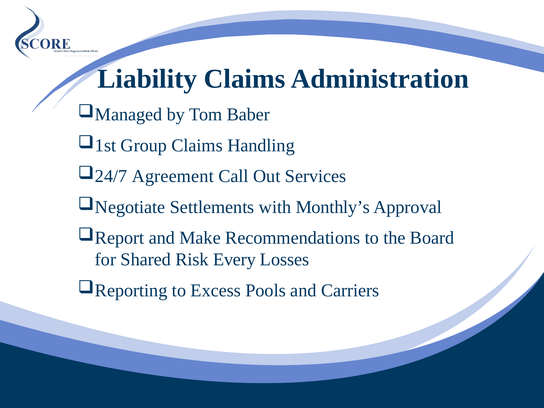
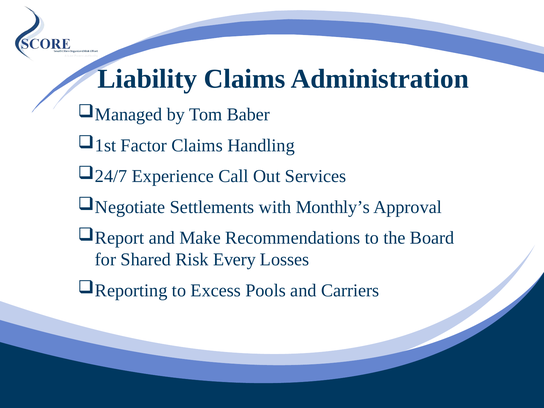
Group: Group -> Factor (144, 145)
Agreement: Agreement -> Experience (173, 176)
